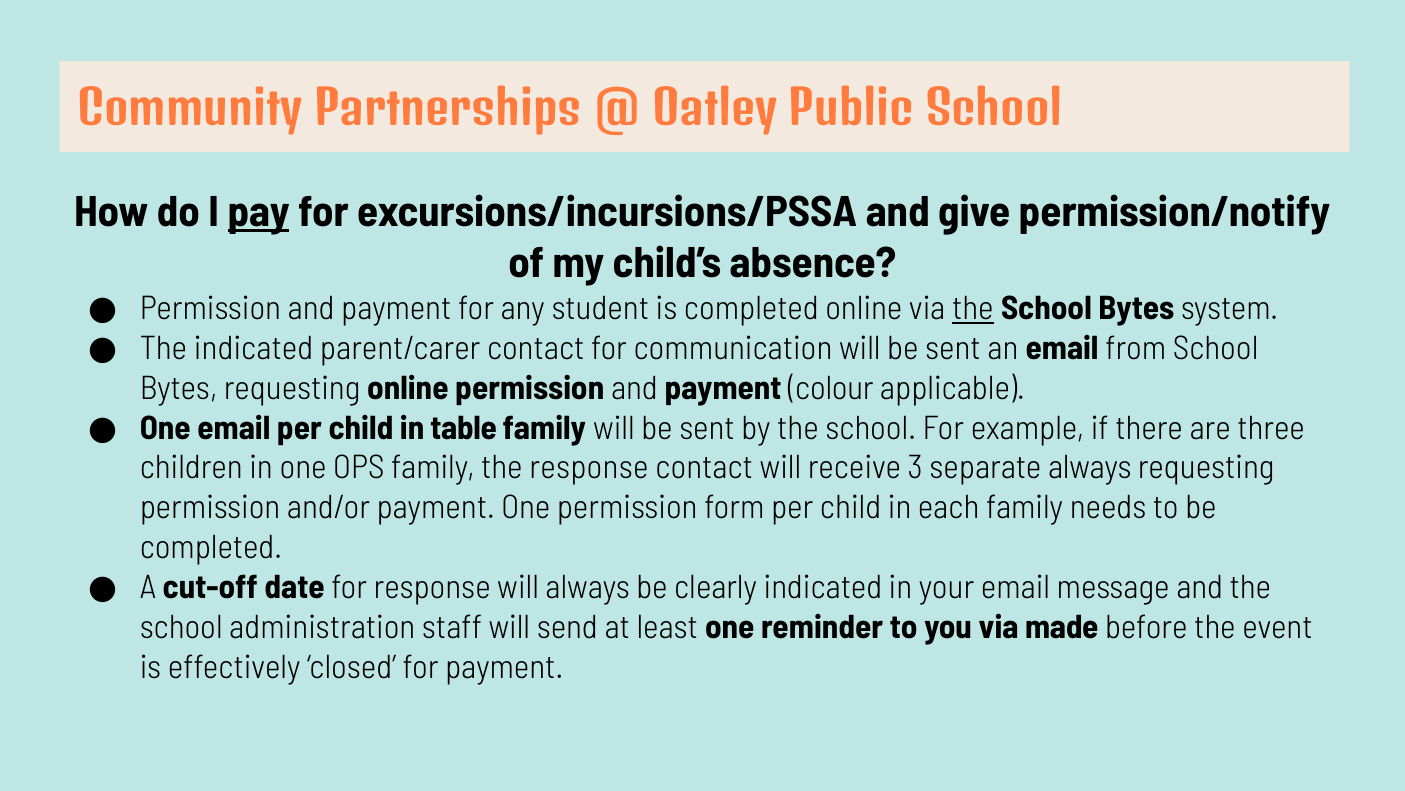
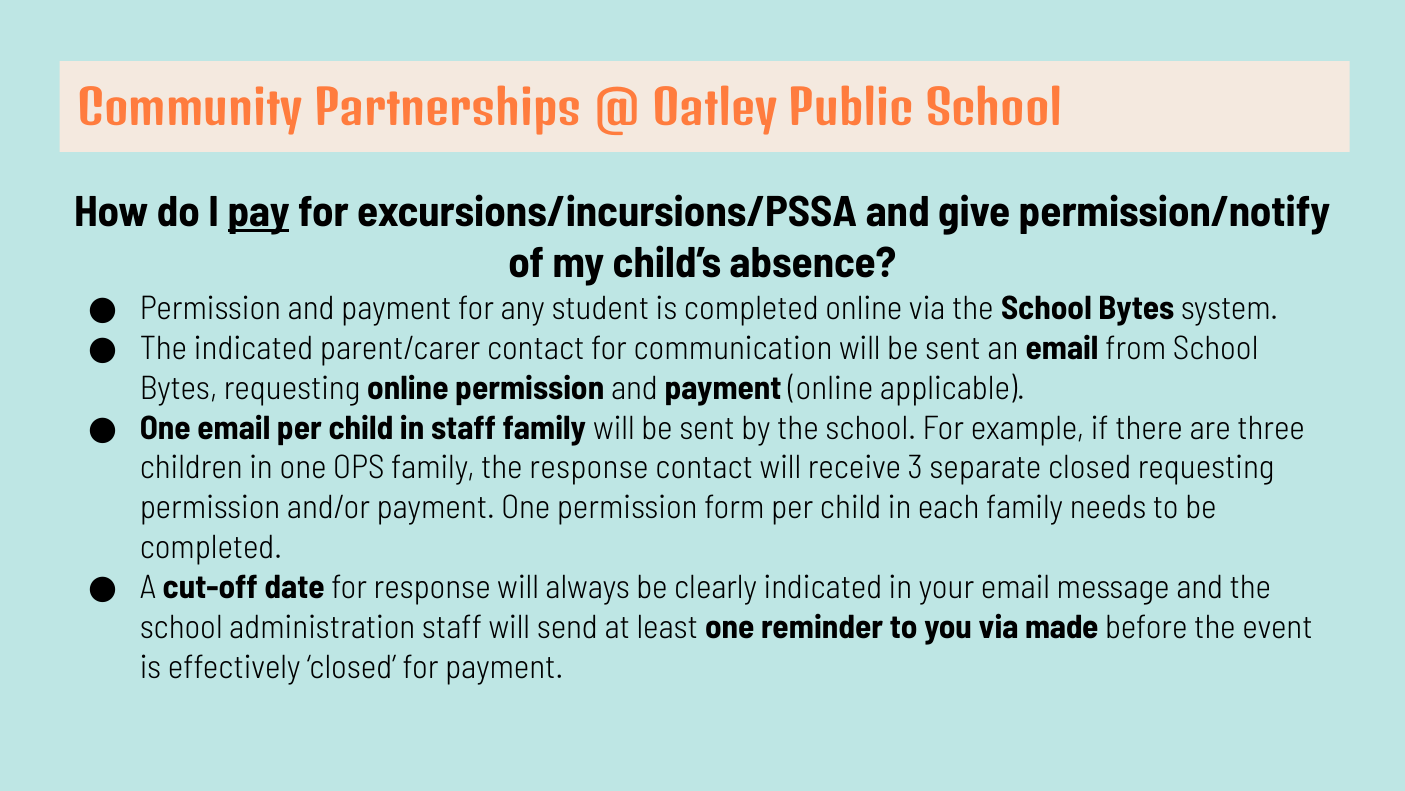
the underline: present -> none (973, 308)
payment colour: colour -> online (831, 388)
in table: table -> staff (464, 428)
separate always: always -> closed (1090, 468)
